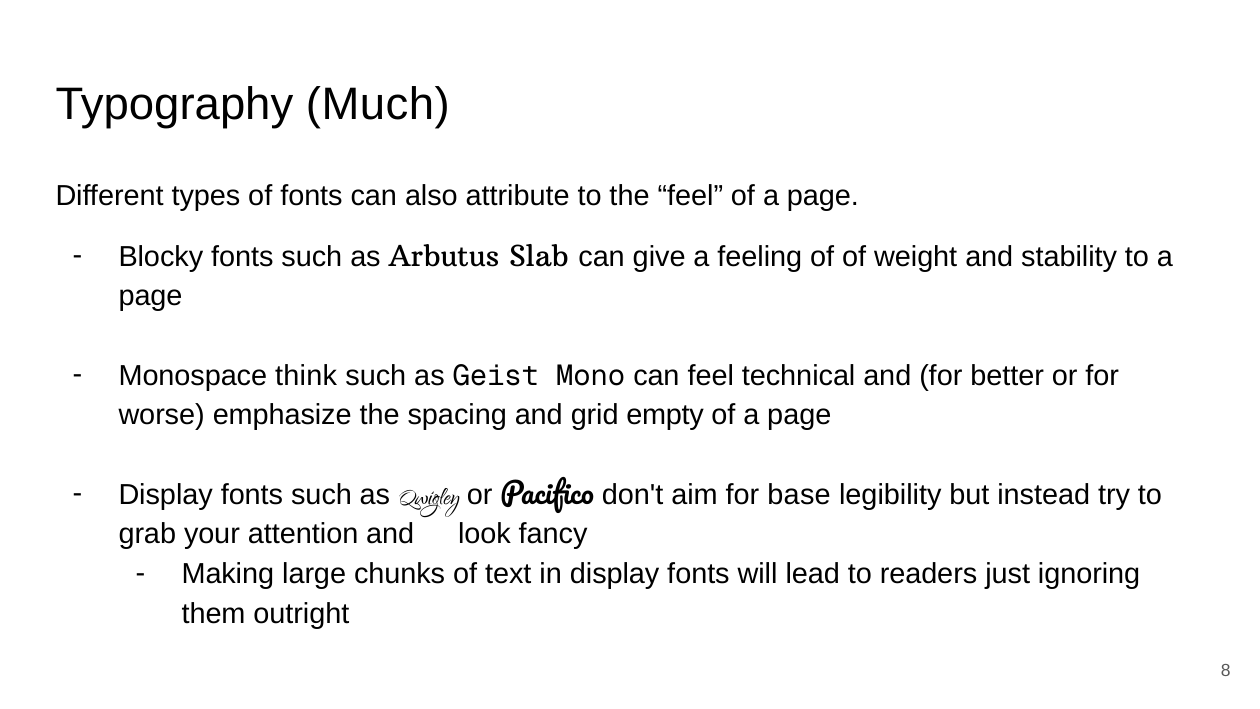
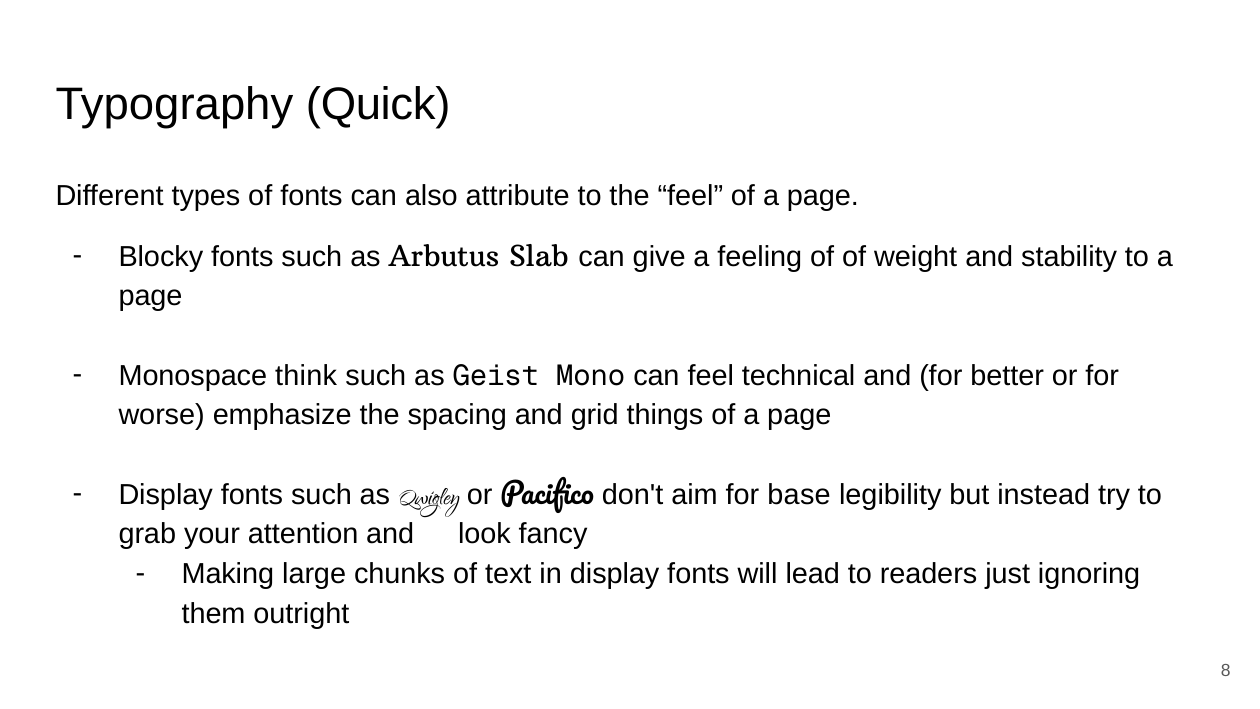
Much: Much -> Quick (378, 104)
empty: empty -> things (665, 415)
